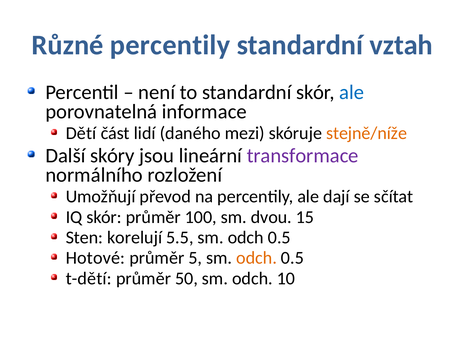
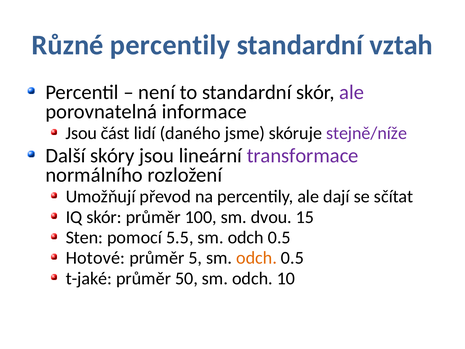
ale colour: blue -> purple (352, 92)
Dětí: Dětí -> Jsou (81, 133)
mezi: mezi -> jsme (245, 133)
stejně/níže colour: orange -> purple (367, 133)
korelují: korelují -> pomocí (135, 237)
t-dětí: t-dětí -> t-jaké (89, 278)
